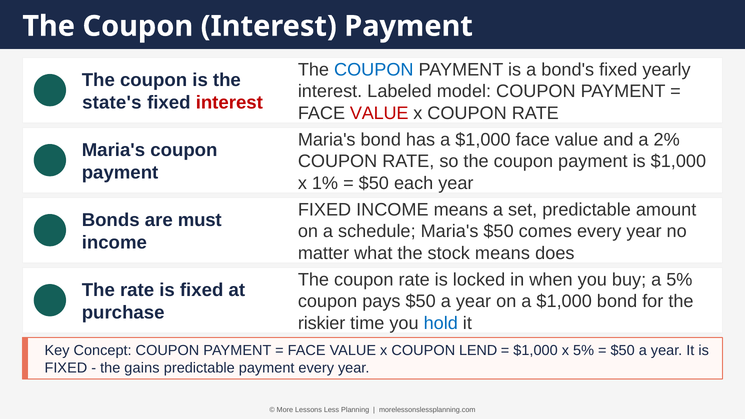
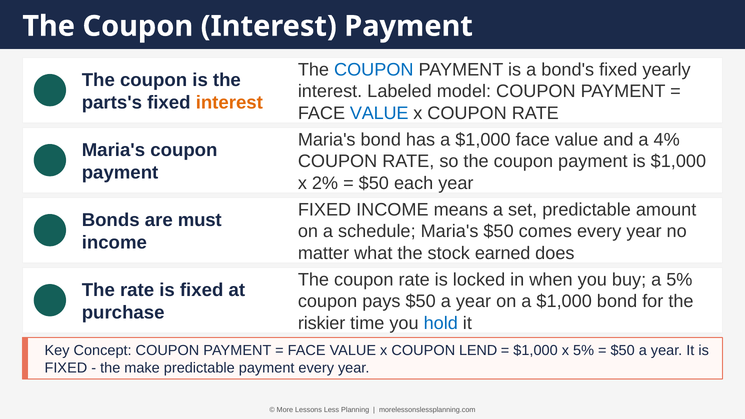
state's: state's -> parts's (112, 103)
interest colour: red -> orange (229, 103)
VALUE colour: red -> blue (379, 113)
2%: 2% -> 4% (667, 140)
1%: 1% -> 2% (325, 183)
stock means: means -> earned (503, 253)
gains: gains -> make (142, 368)
